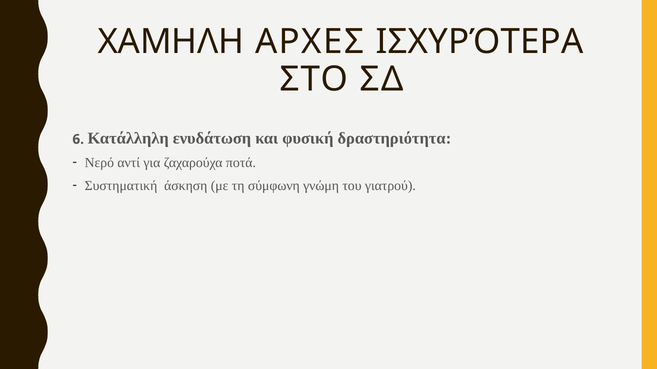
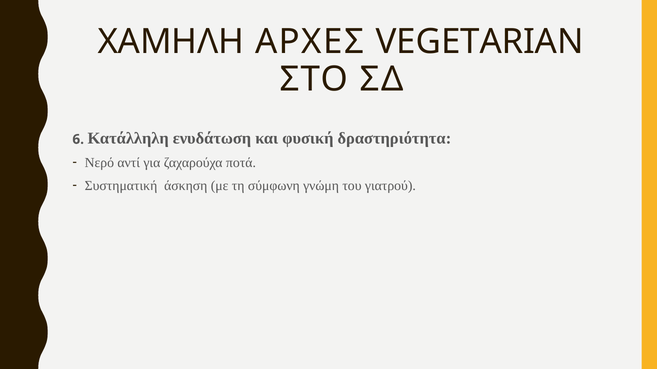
ΙΣΧΥΡΌΤΕΡΑ: ΙΣΧΥΡΌΤΕΡΑ -> VEGETARIAN (480, 42)
